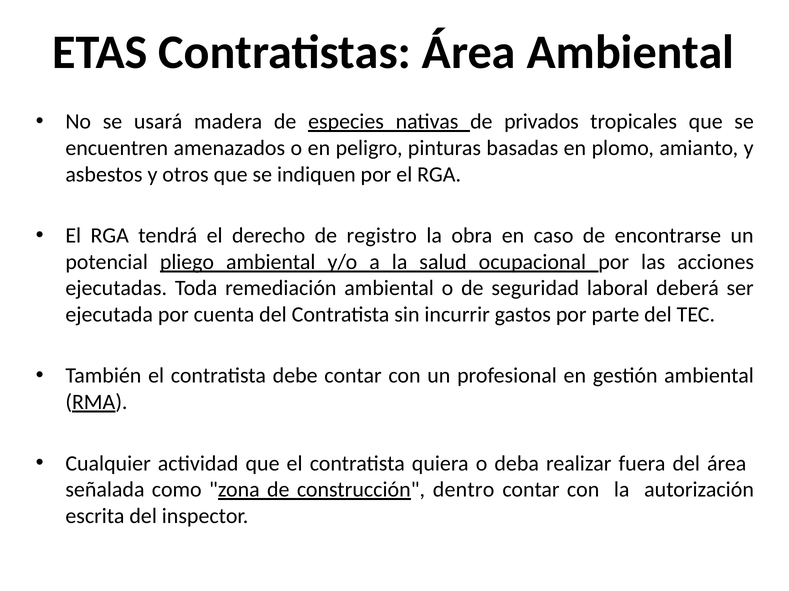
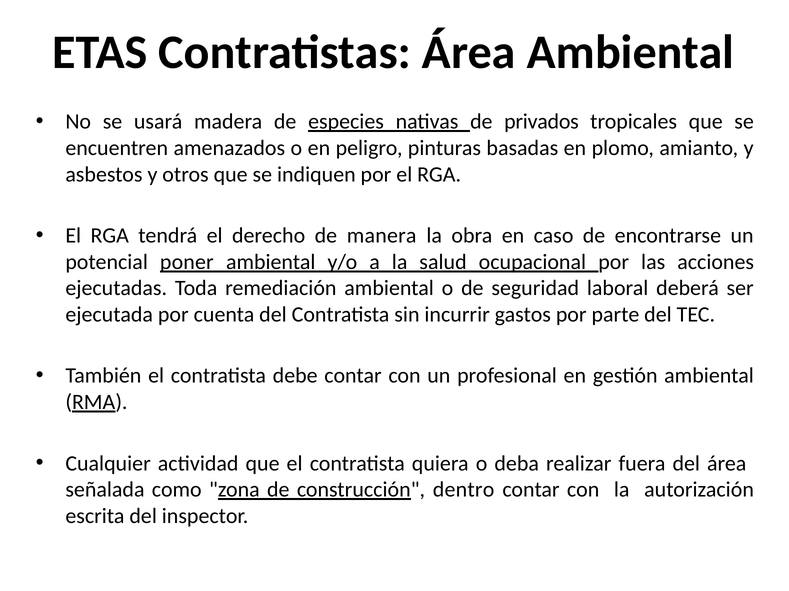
registro: registro -> manera (382, 236)
pliego: pliego -> poner (187, 262)
